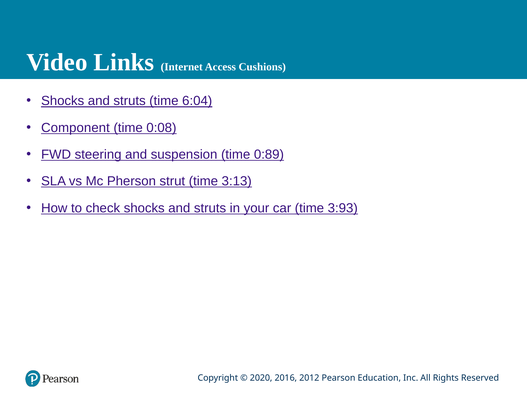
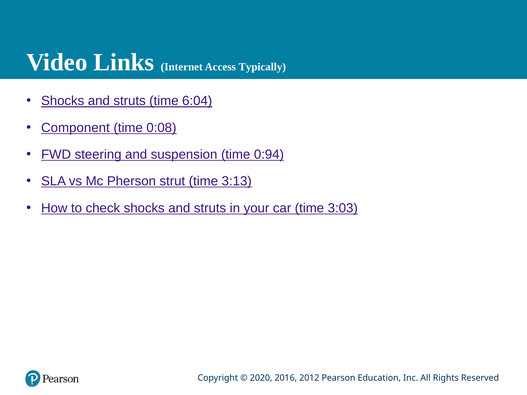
Cushions: Cushions -> Typically (262, 67)
0:89: 0:89 -> 0:94 (269, 155)
3:93: 3:93 -> 3:03 (343, 208)
